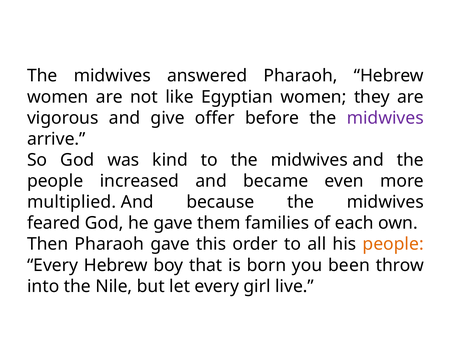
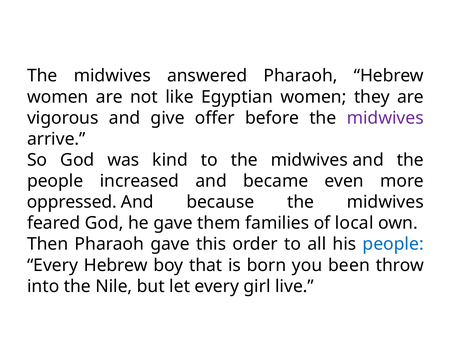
multiplied: multiplied -> oppressed (72, 202)
each: each -> local (354, 223)
people colour: orange -> blue (393, 244)
